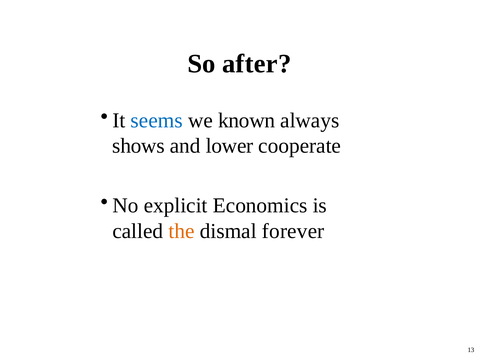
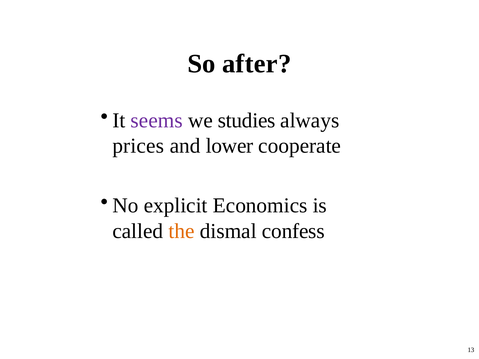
seems colour: blue -> purple (157, 120)
known: known -> studies (247, 120)
shows: shows -> prices (138, 146)
forever: forever -> confess (293, 231)
